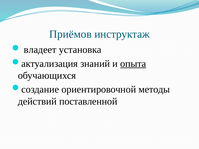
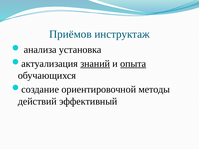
владеет: владеет -> анализа (40, 50)
знаний underline: none -> present (95, 64)
поставленной: поставленной -> эффективный (88, 102)
